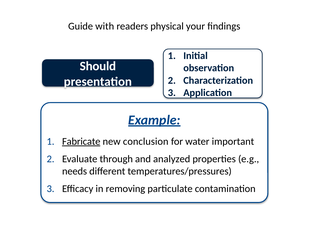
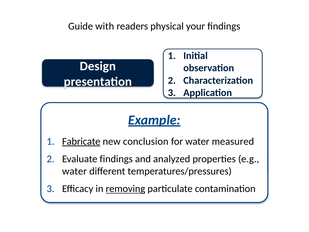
Should: Should -> Design (98, 66)
important: important -> measured (233, 141)
Evaluate through: through -> findings (116, 159)
needs: needs -> water (74, 171)
removing underline: none -> present (125, 189)
